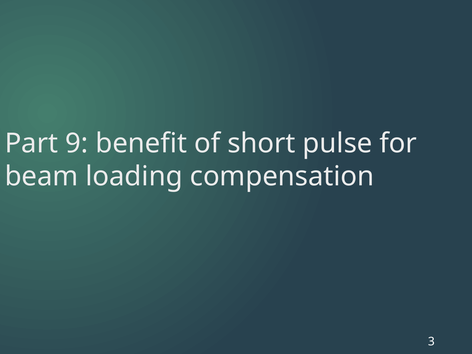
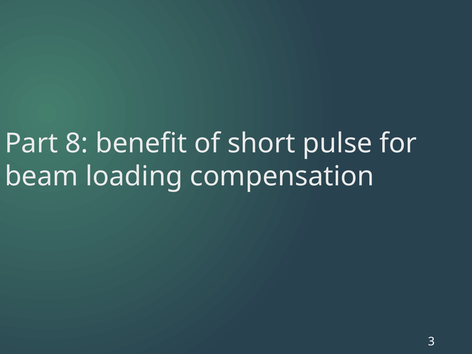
9: 9 -> 8 (77, 143)
